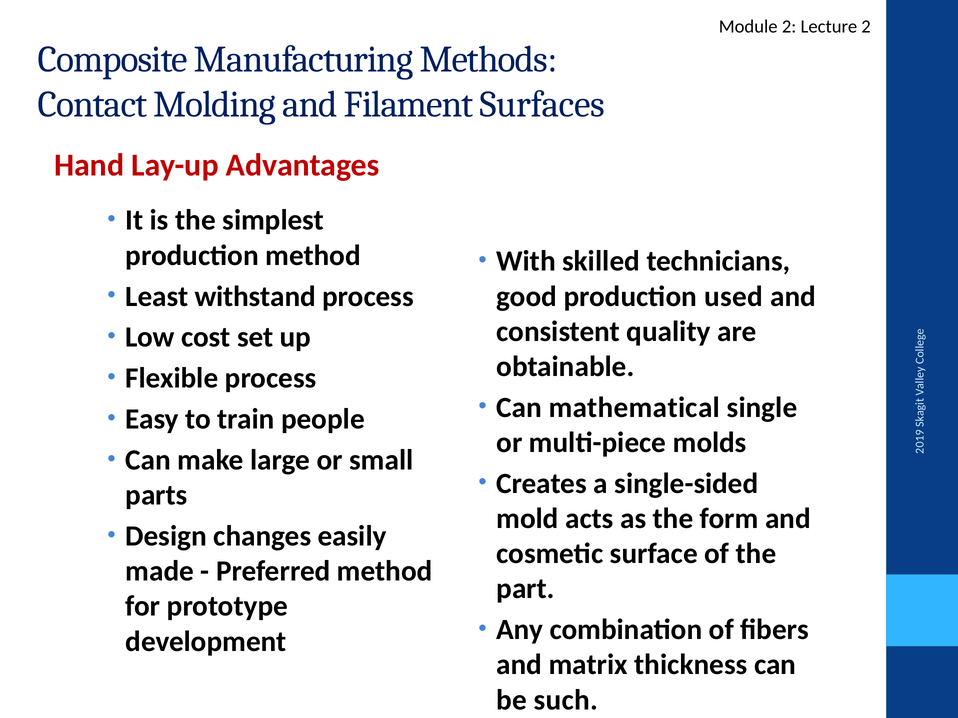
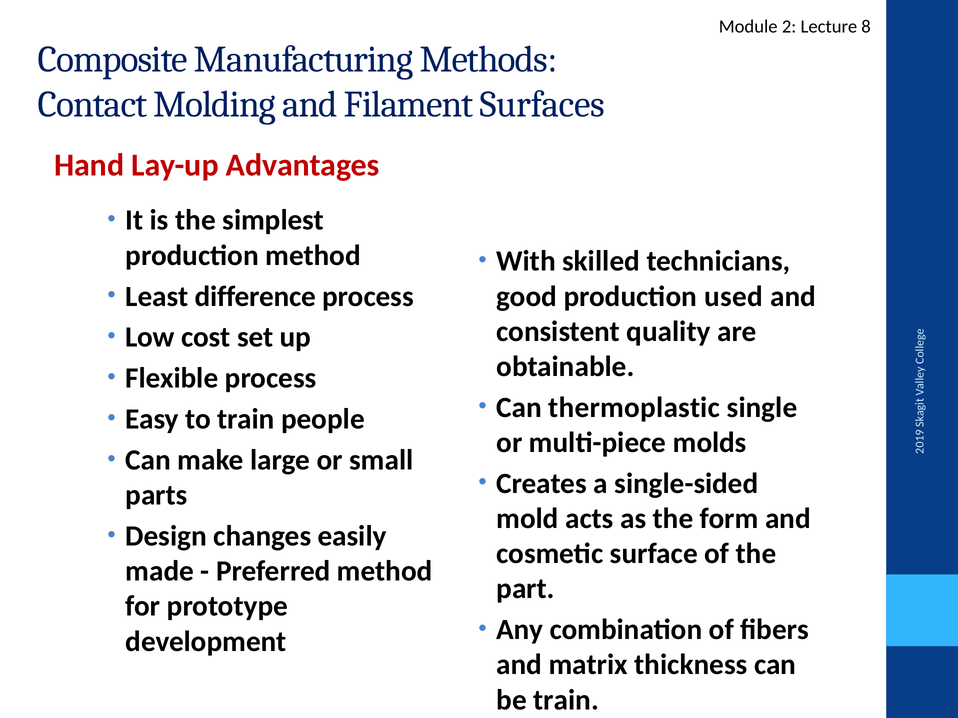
Lecture 2: 2 -> 8 (866, 27)
withstand: withstand -> difference (255, 297)
mathematical: mathematical -> thermoplastic (634, 408)
be such: such -> train (566, 700)
